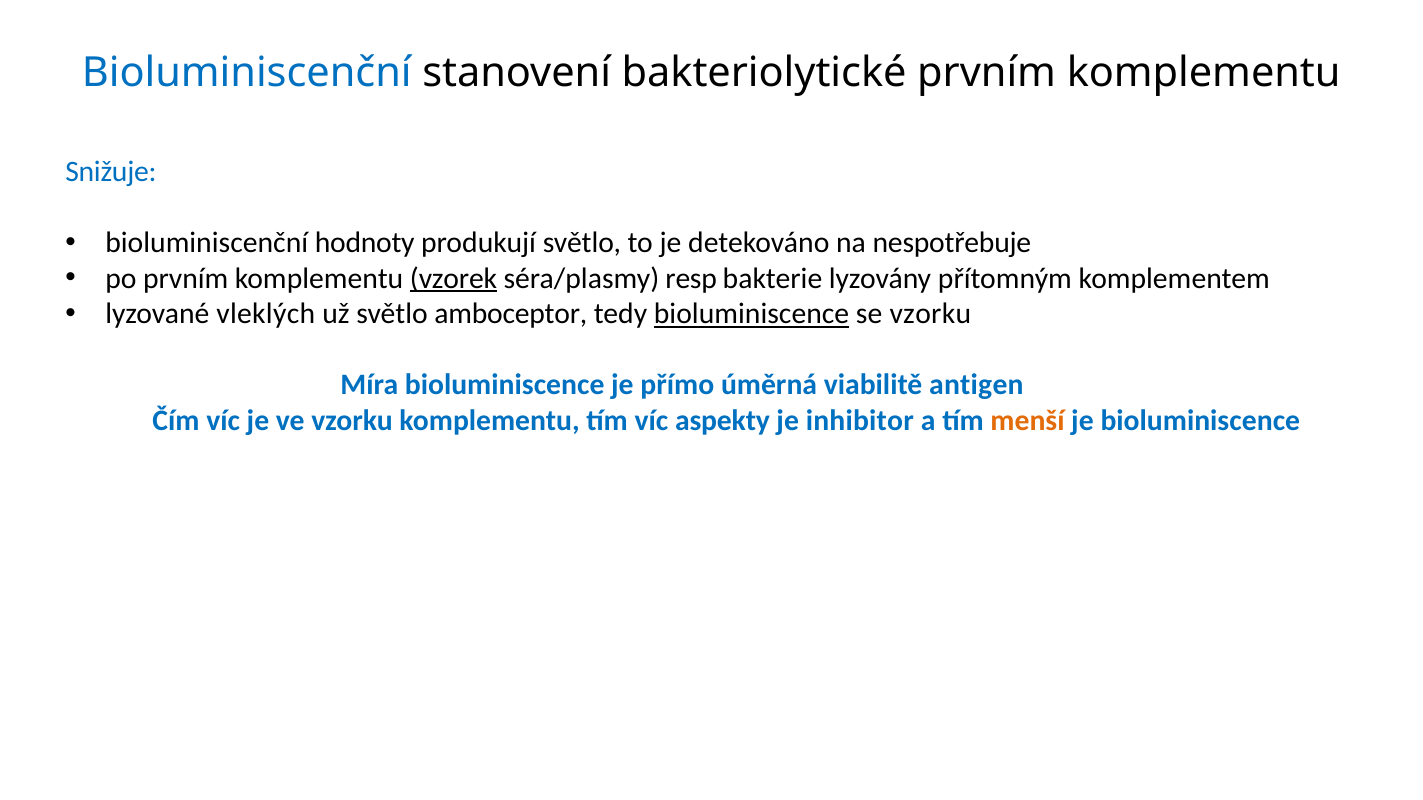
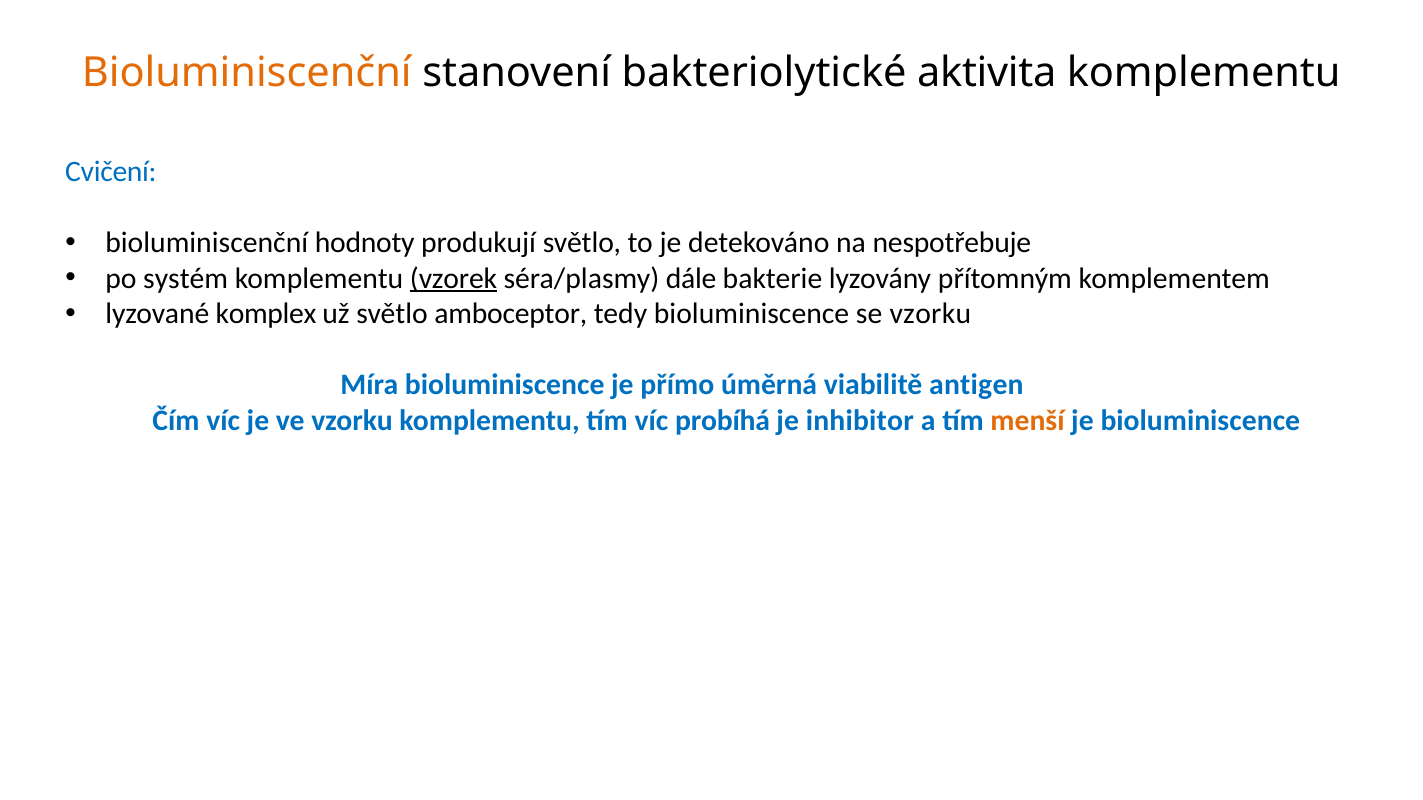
Bioluminiscenční colour: blue -> orange (247, 73)
bakteriolytické prvním: prvním -> aktivita (987, 73)
Snižuje: Snižuje -> Cvičení (111, 172)
po prvním: prvním -> systém (186, 279)
resp: resp -> dále (691, 279)
vleklých: vleklých -> komplex (266, 314)
bioluminiscence underline: present -> none (752, 314)
aspekty: aspekty -> probíhá (723, 421)
